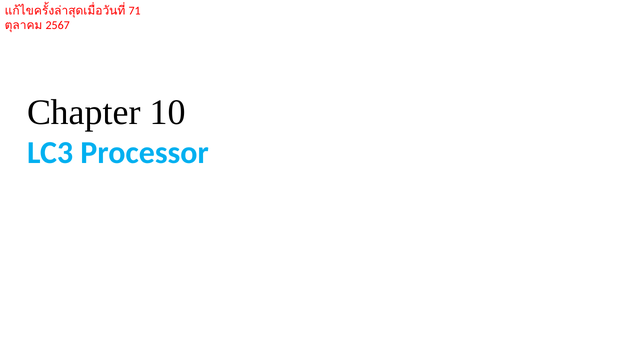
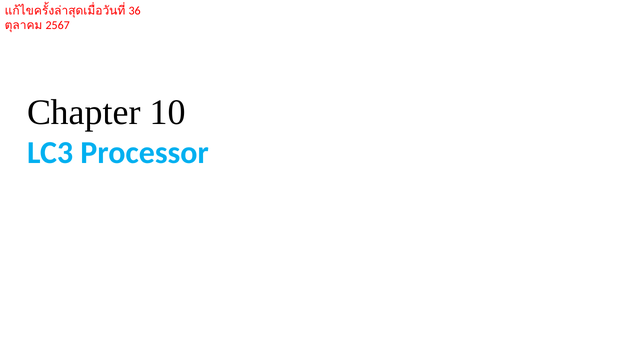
71: 71 -> 36 (135, 11)
